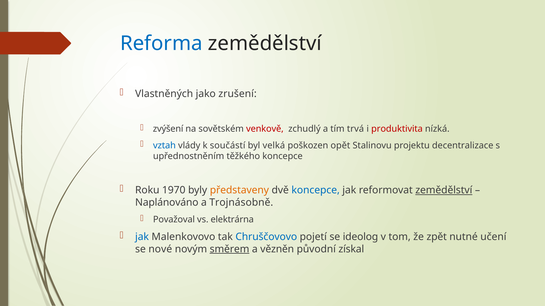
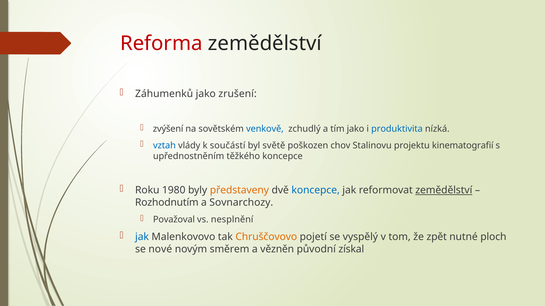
Reforma colour: blue -> red (161, 44)
Vlastněných: Vlastněných -> Záhumenků (164, 94)
venkově colour: red -> blue (265, 129)
tím trvá: trvá -> jako (356, 129)
produktivita colour: red -> blue (397, 129)
velká: velká -> světě (274, 146)
opět: opět -> chov (340, 146)
decentralizace: decentralizace -> kinematografií (463, 146)
1970: 1970 -> 1980 (174, 190)
Naplánováno: Naplánováno -> Rozhodnutím (167, 203)
Trojnásobně: Trojnásobně -> Sovnarchozy (241, 203)
elektrárna: elektrárna -> nesplnění (232, 220)
Chruščovovo colour: blue -> orange (266, 237)
ideolog: ideolog -> vyspělý (360, 237)
učení: učení -> ploch (493, 237)
směrem underline: present -> none (230, 250)
